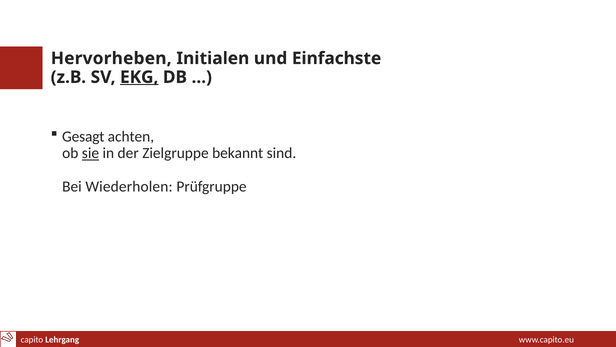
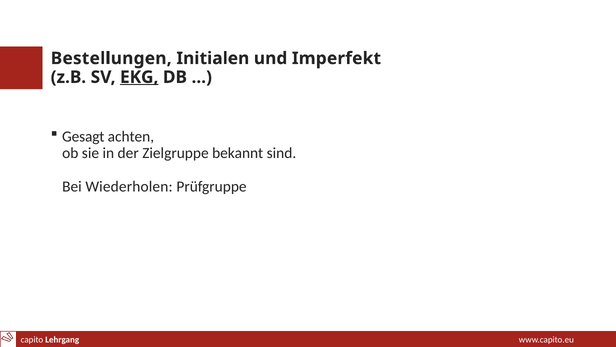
Hervorheben: Hervorheben -> Bestellungen (111, 58)
Einfachste: Einfachste -> Imperfekt (336, 58)
sie underline: present -> none (90, 153)
